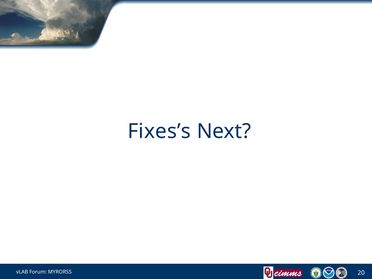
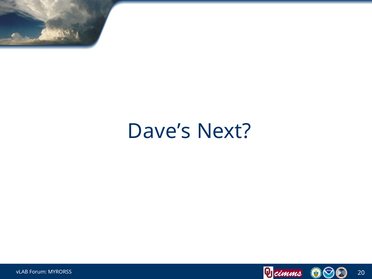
Fixes’s: Fixes’s -> Dave’s (159, 131)
